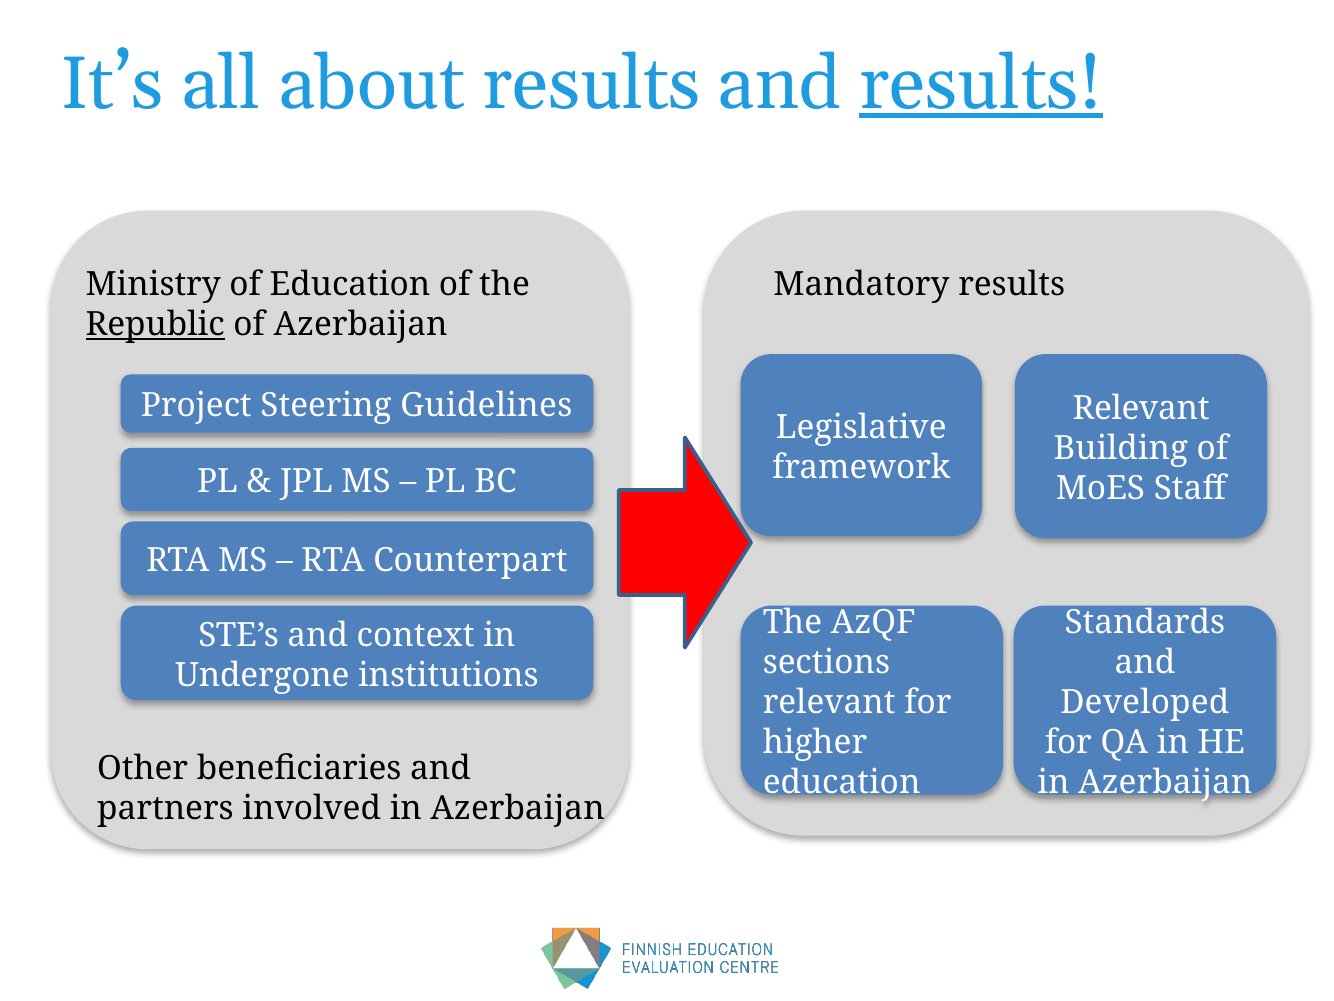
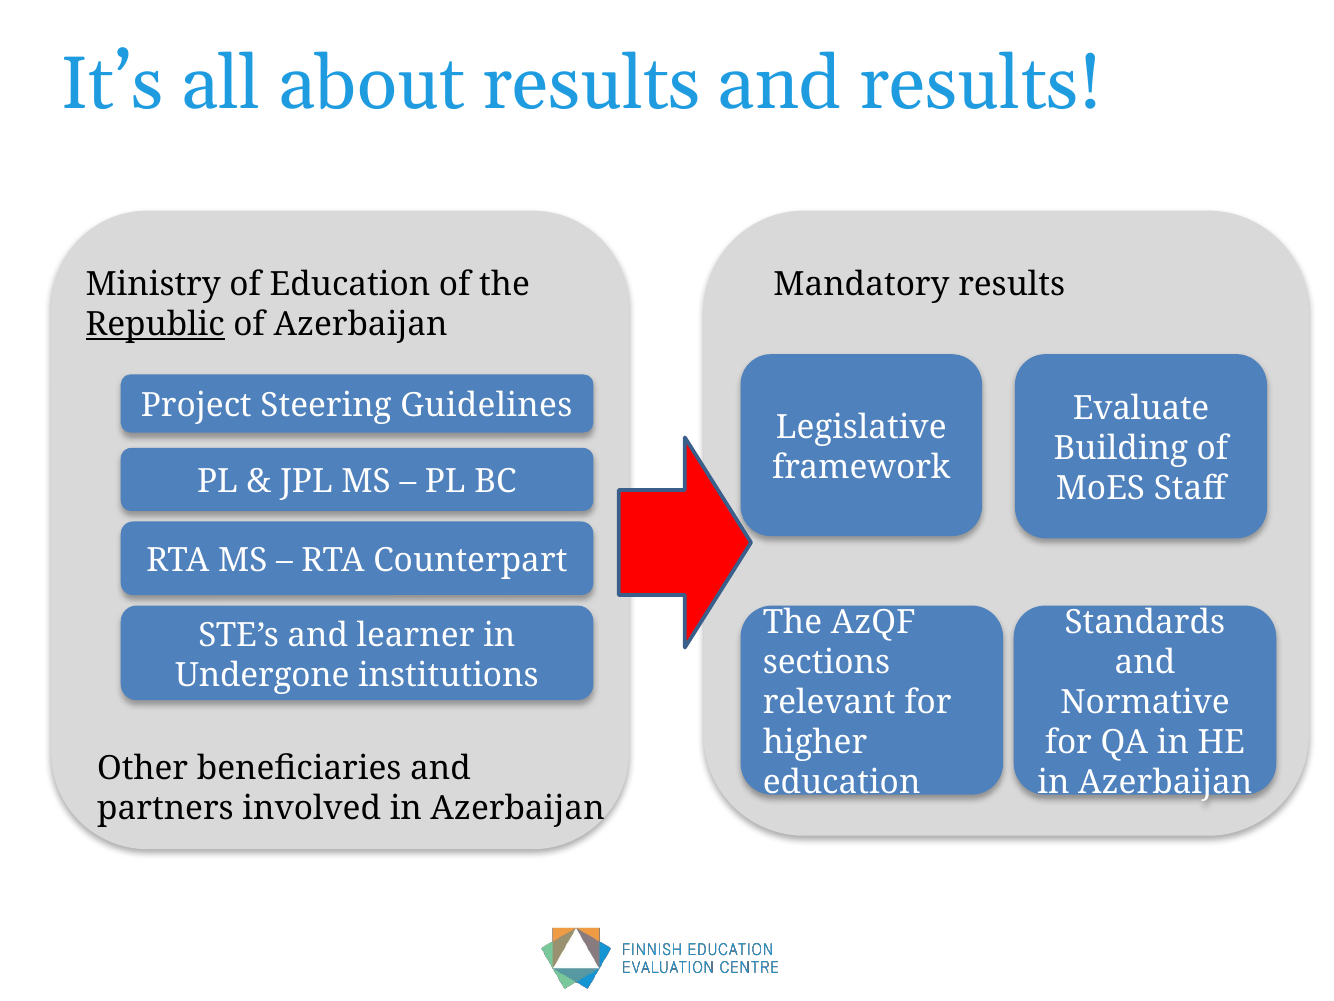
results underline: present -> none (981, 84)
Relevant: Relevant -> Evaluate (1141, 408)
context: context -> learner (416, 635)
Developed: Developed -> Normative (1145, 702)
